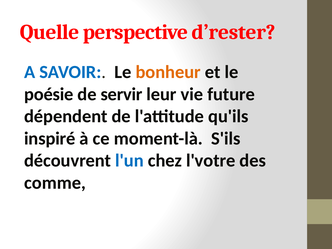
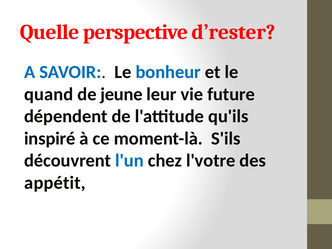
bonheur colour: orange -> blue (168, 72)
poésie: poésie -> quand (49, 94)
servir: servir -> jeune (122, 94)
comme: comme -> appétit (55, 183)
